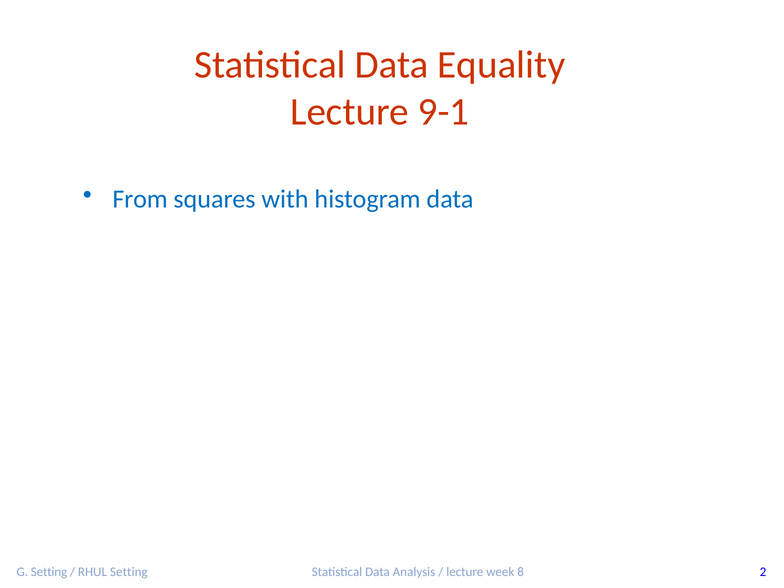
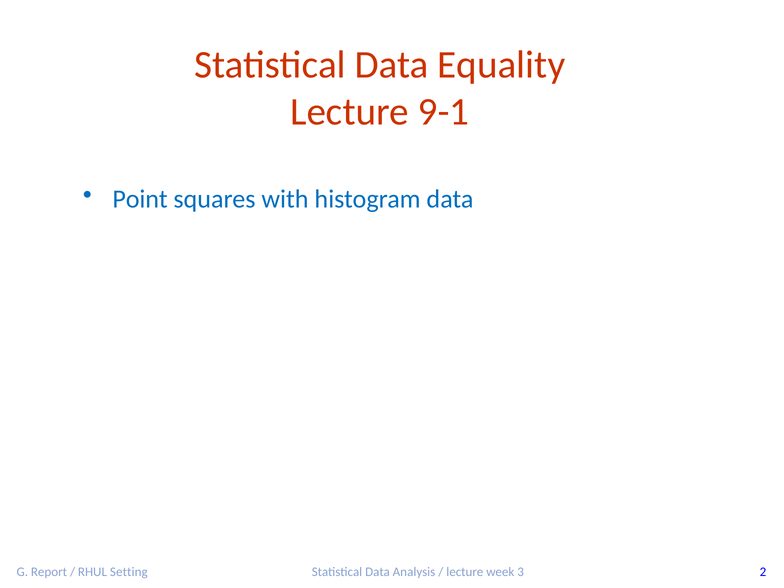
From: From -> Point (140, 199)
G Setting: Setting -> Report (49, 572)
8: 8 -> 3 (521, 572)
